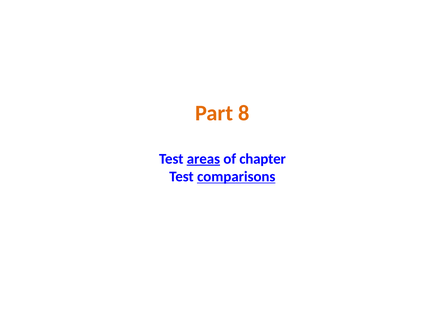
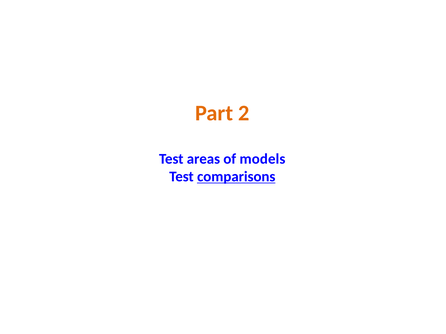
8: 8 -> 2 (244, 113)
areas underline: present -> none (203, 159)
chapter: chapter -> models (262, 159)
